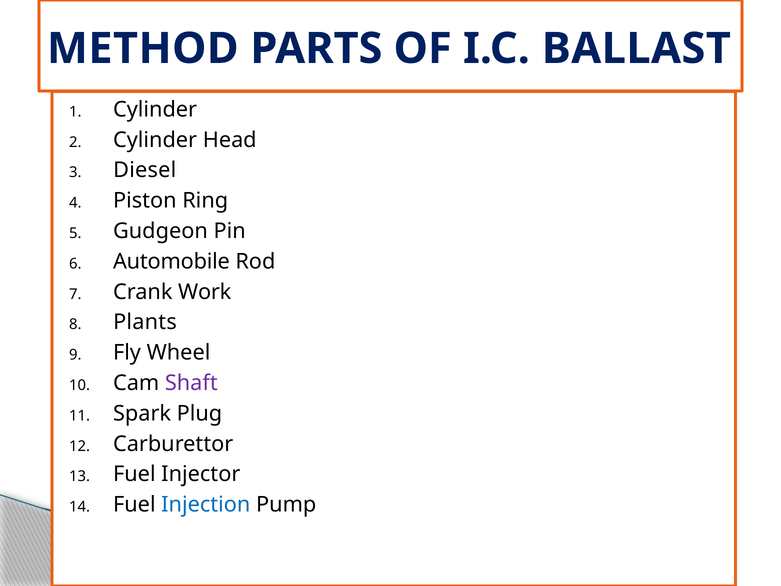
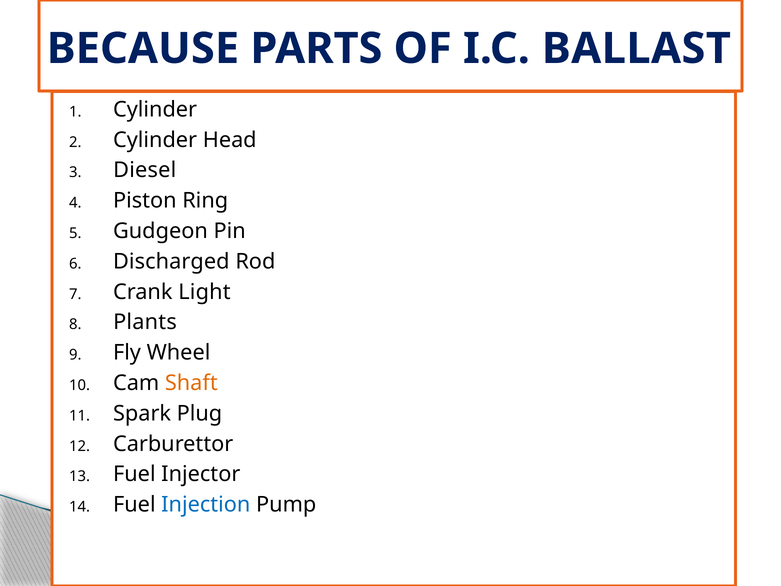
METHOD: METHOD -> BECAUSE (143, 49)
Automobile: Automobile -> Discharged (171, 261)
Work: Work -> Light (204, 292)
Shaft colour: purple -> orange (191, 383)
